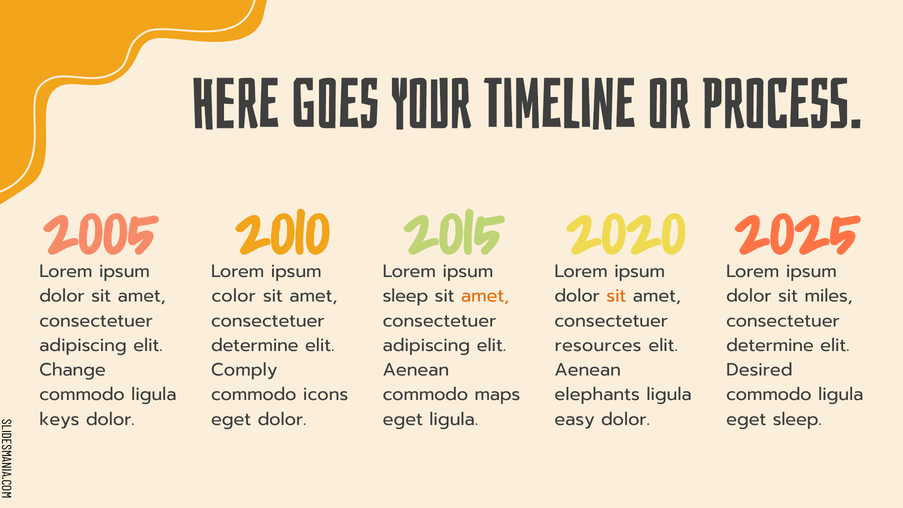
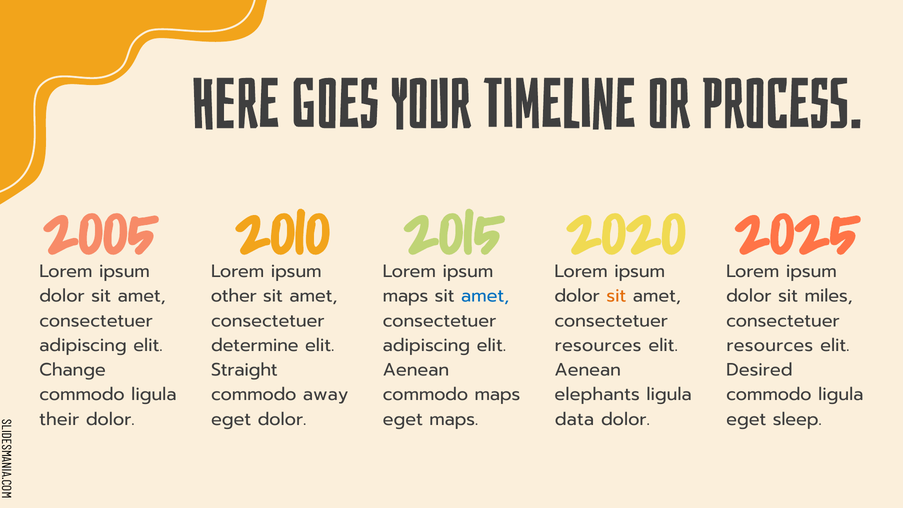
color: color -> other (234, 296)
sleep: sleep -> maps (406, 296)
amet colour: orange -> blue (485, 296)
determine: determine -> resources (770, 345)
Comply: Comply -> Straight (244, 370)
icons: icons -> away (326, 395)
keys: keys -> their (59, 419)
eget ligula: ligula -> maps (454, 419)
easy: easy -> data (574, 419)
